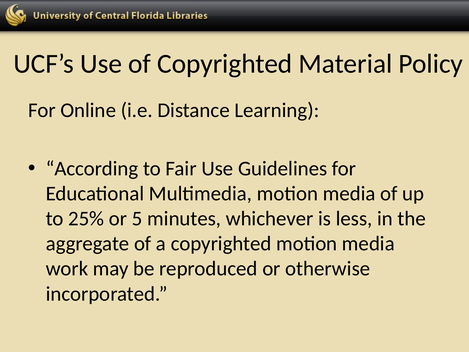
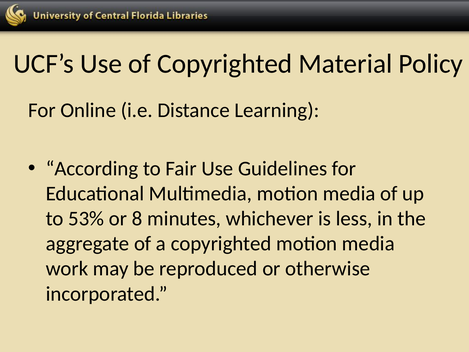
25%: 25% -> 53% (86, 219)
5: 5 -> 8 (137, 219)
